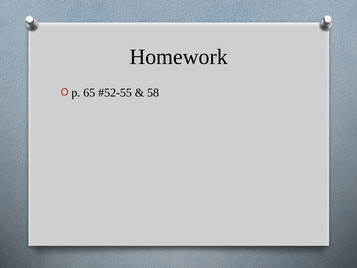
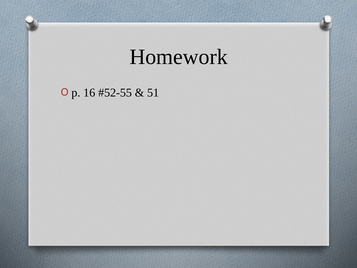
65: 65 -> 16 (89, 93)
58: 58 -> 51 (153, 93)
